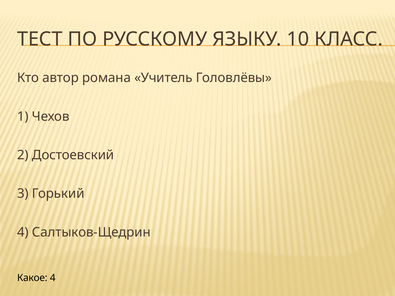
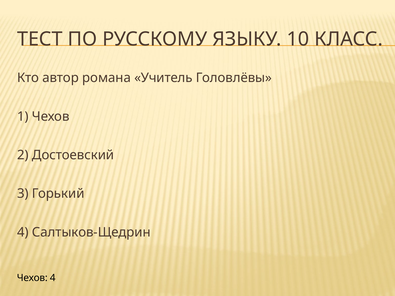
Какое: Какое -> Чехов (32, 278)
